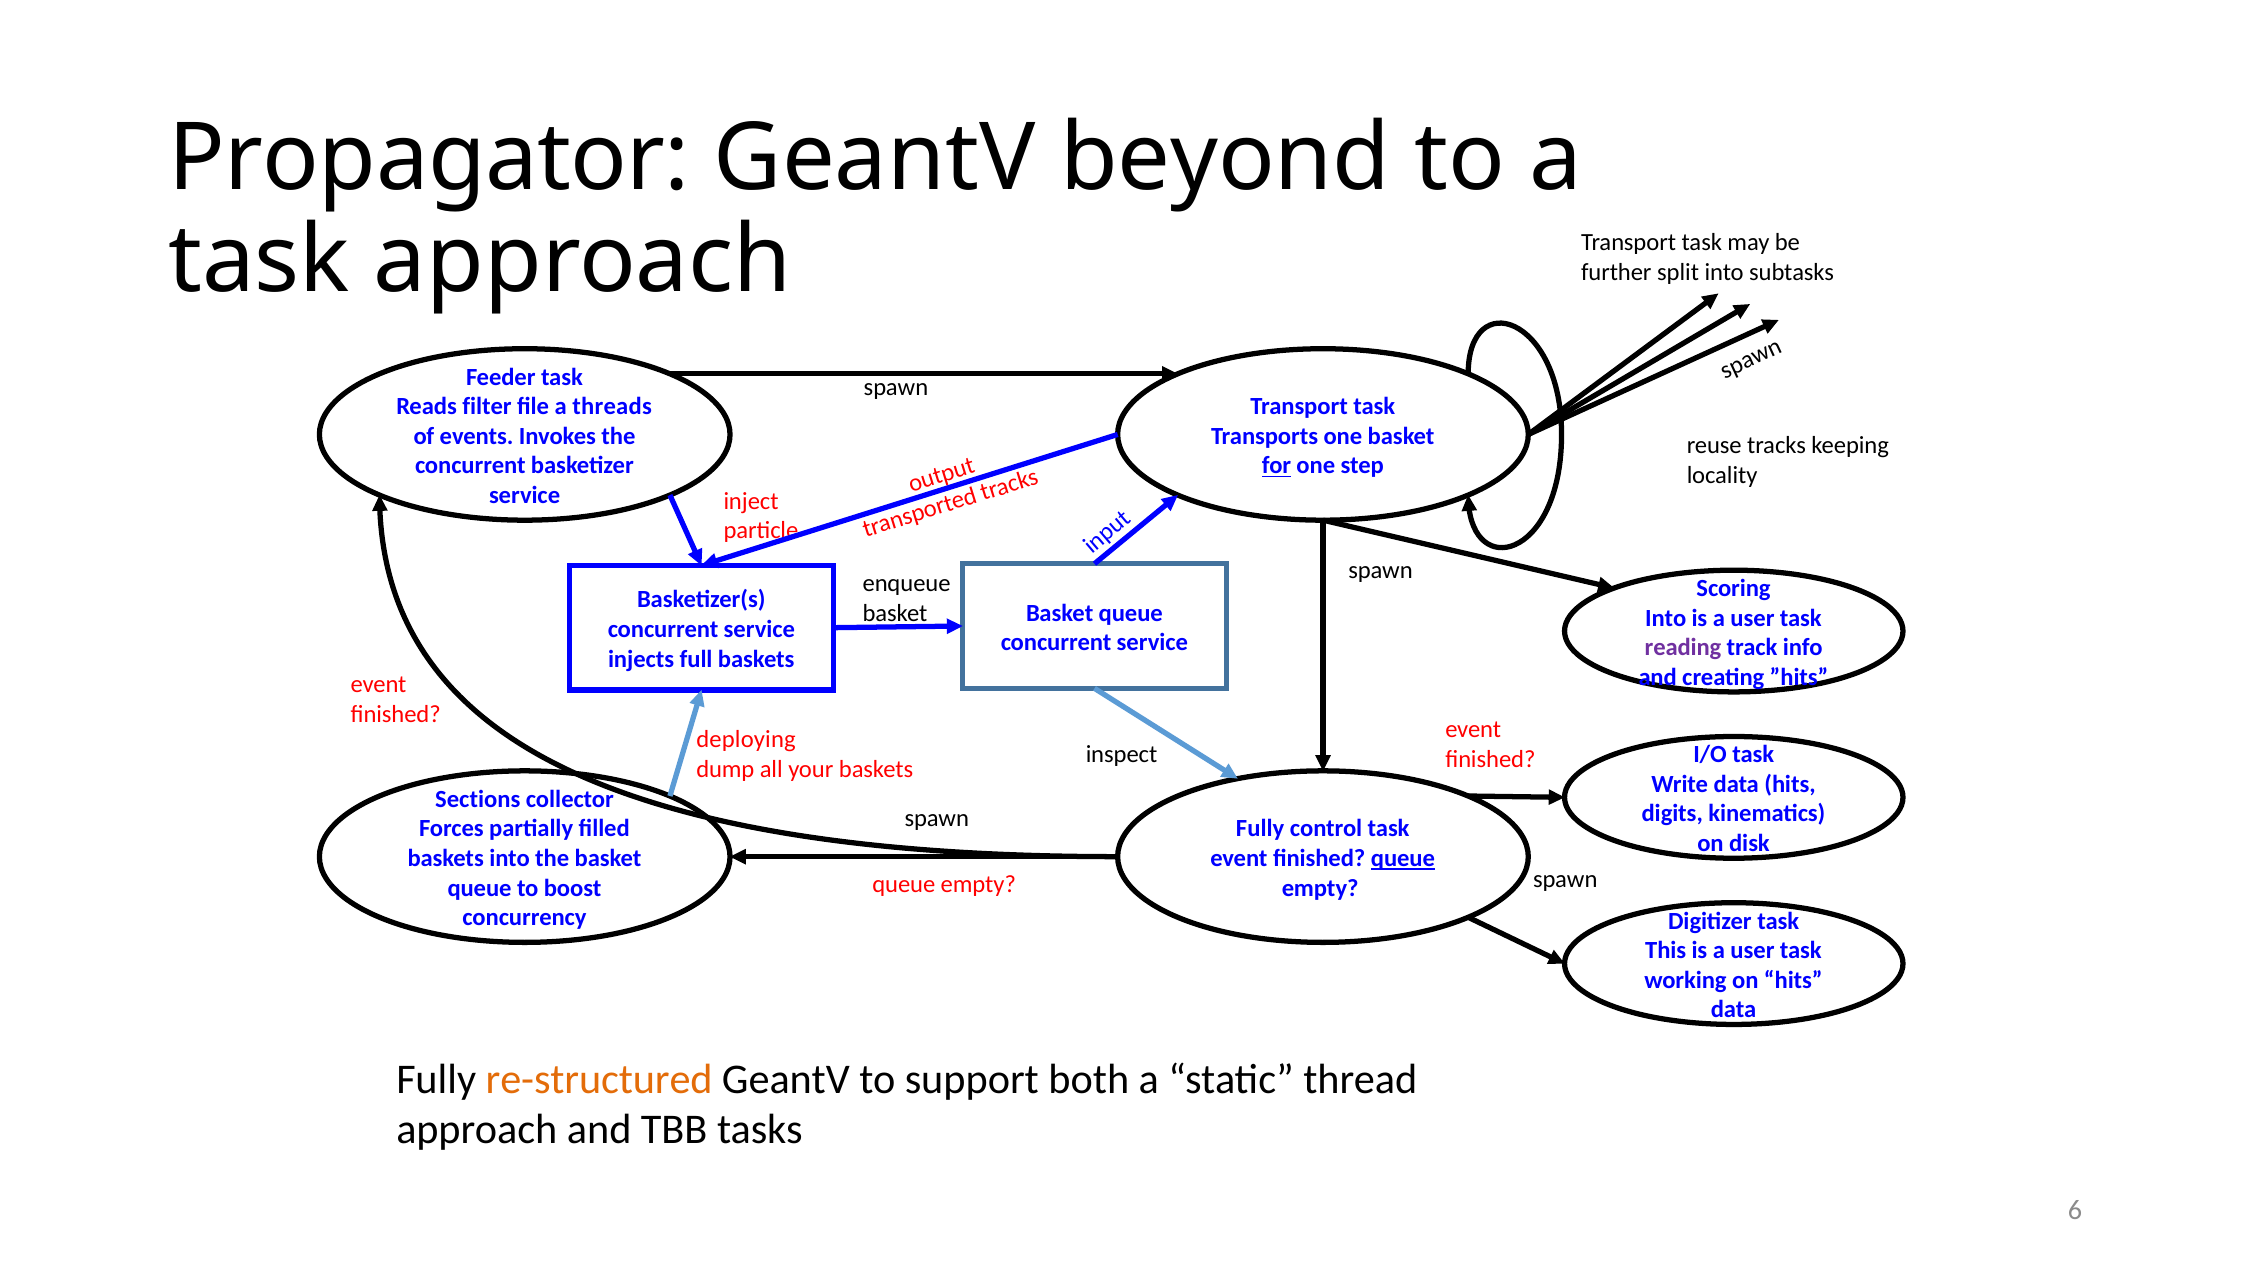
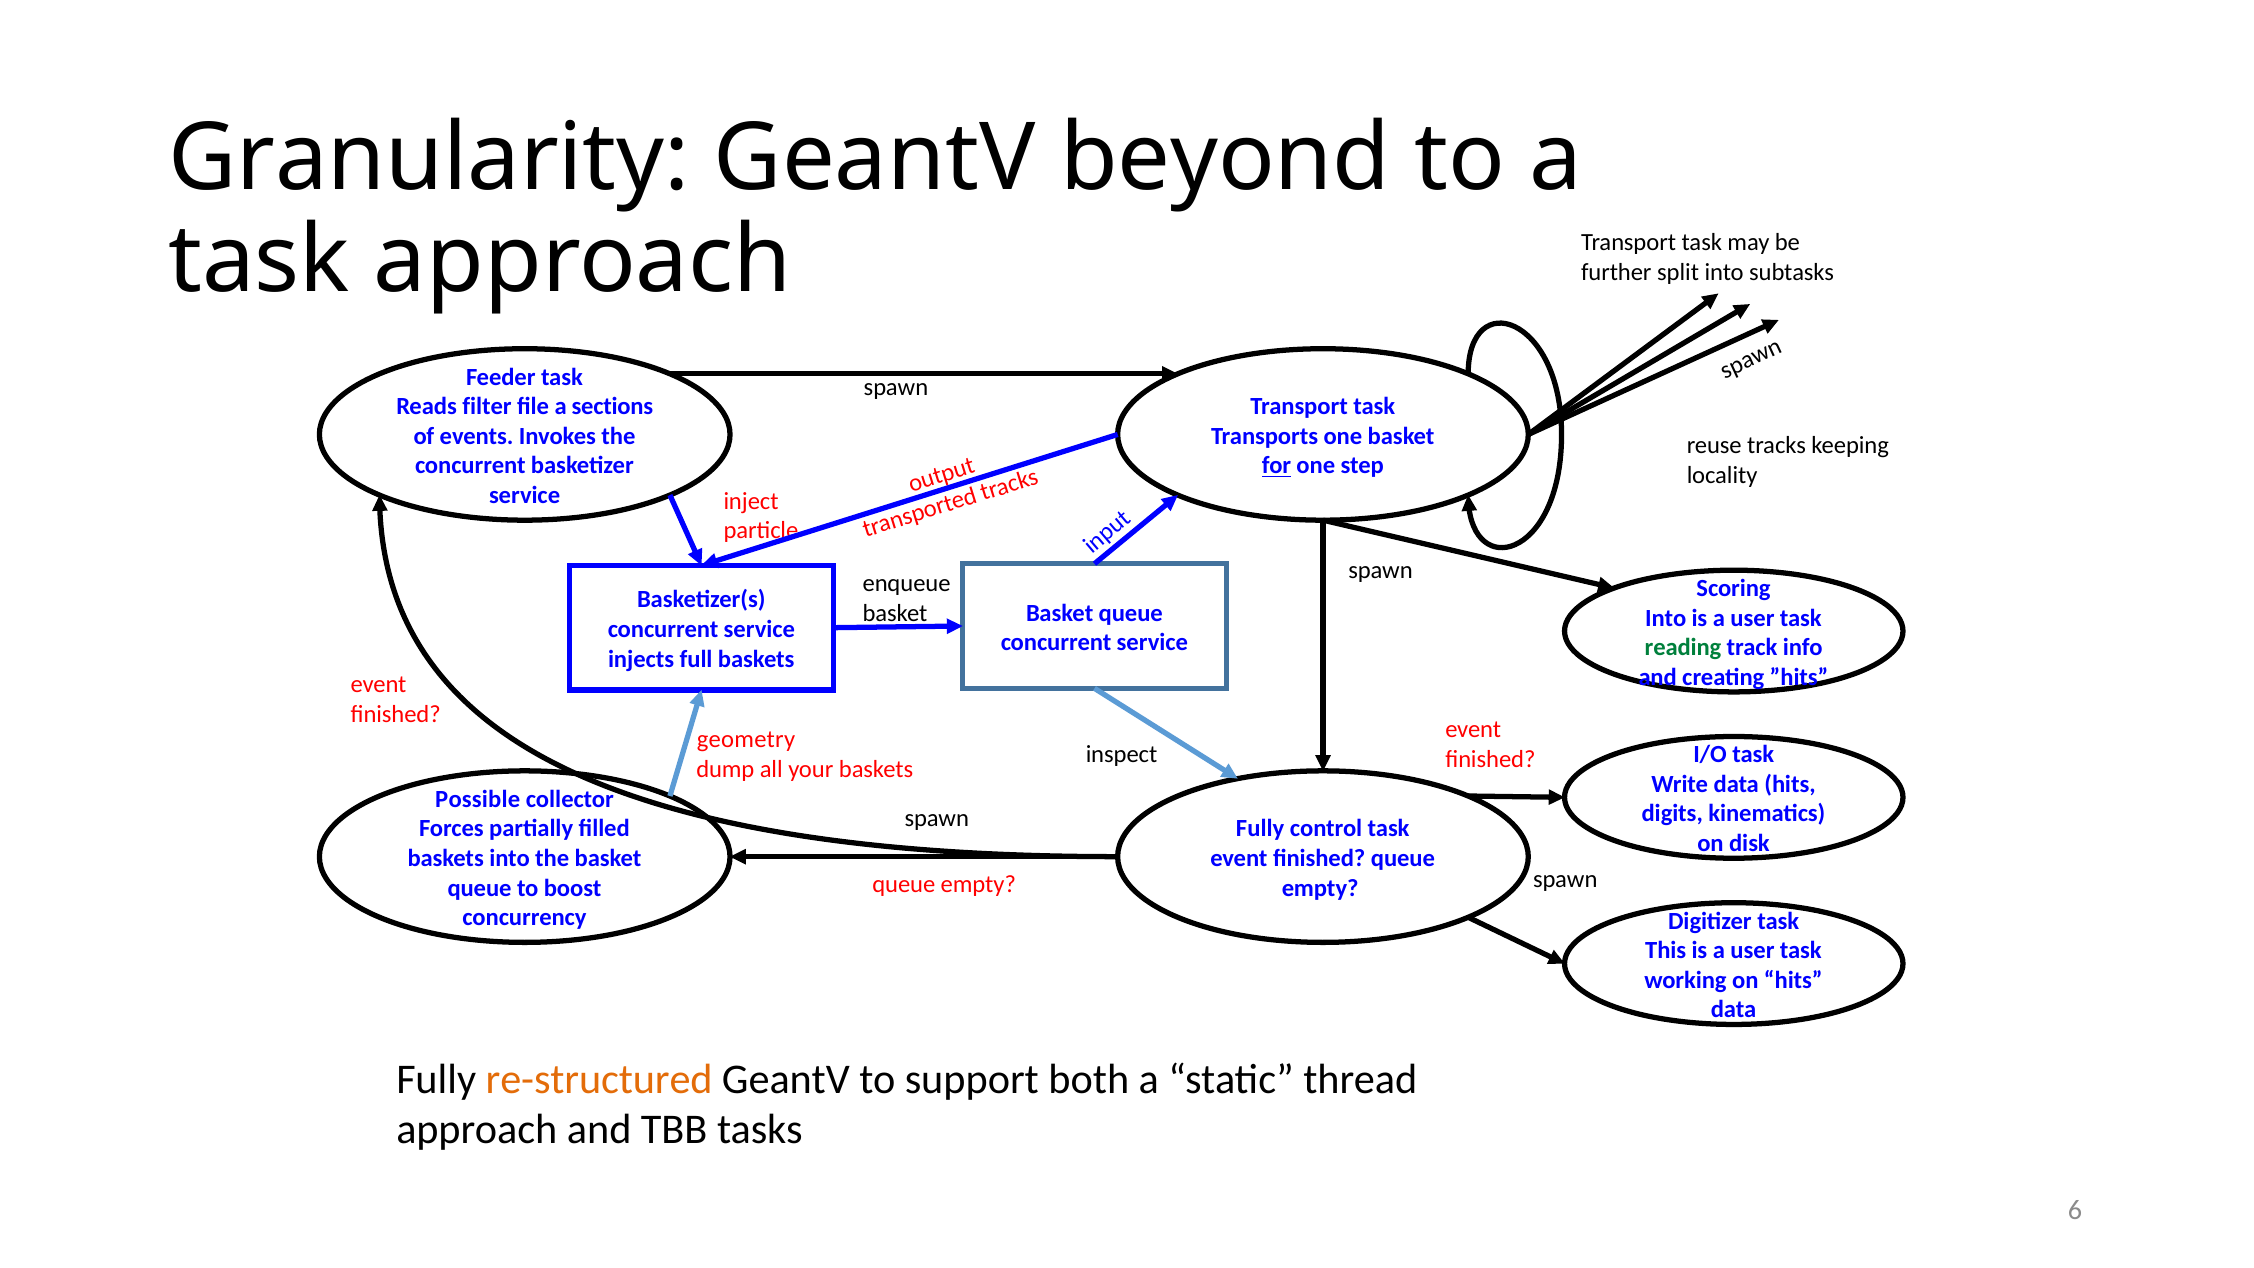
Propagator: Propagator -> Granularity (429, 159)
threads: threads -> sections (612, 407)
reading colour: purple -> green (1683, 648)
deploying: deploying -> geometry (746, 739)
Sections: Sections -> Possible (478, 799)
queue underline: present -> none (1403, 858)
